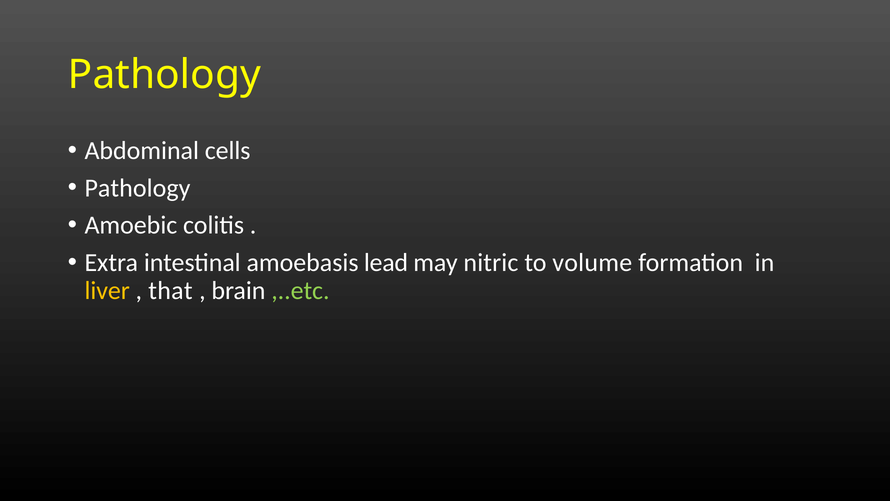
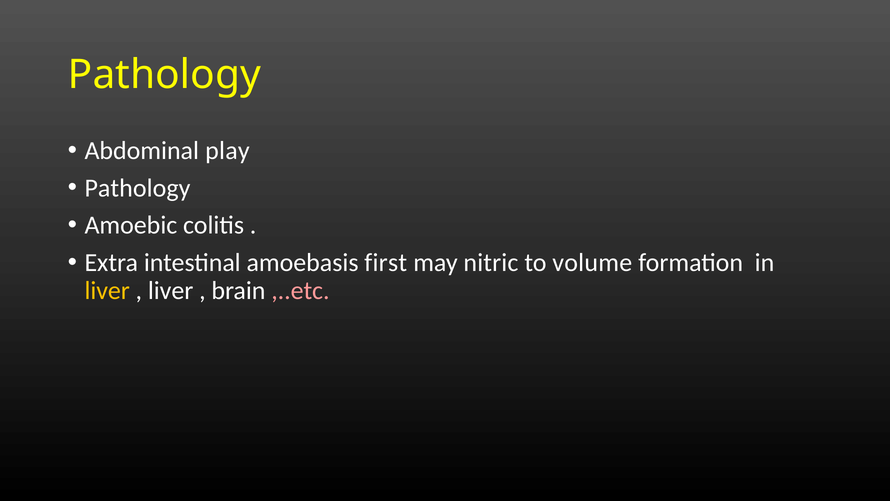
cells: cells -> play (227, 150)
lead: lead -> first (386, 262)
that: that -> liver (171, 290)
,..etc colour: light green -> pink (300, 290)
